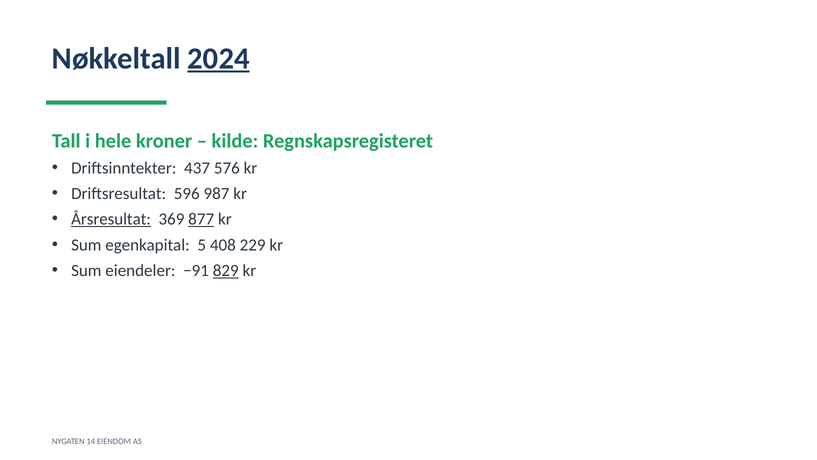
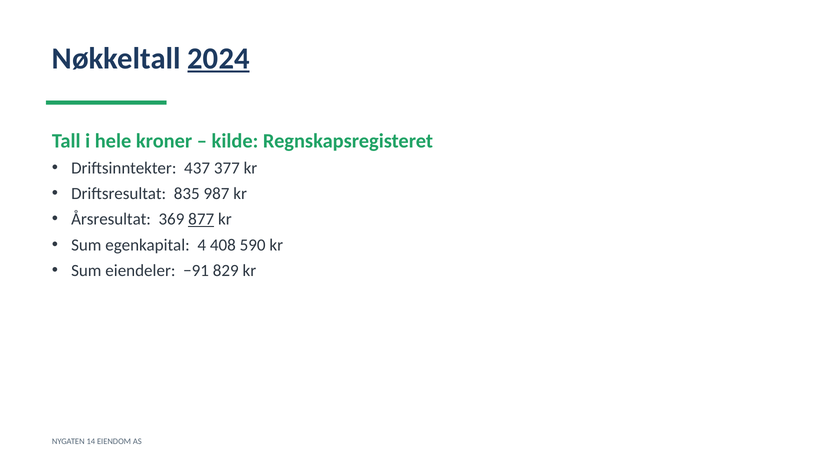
576: 576 -> 377 (227, 168)
596: 596 -> 835 (187, 194)
Årsresultat underline: present -> none (111, 219)
5: 5 -> 4 (202, 245)
229: 229 -> 590 (253, 245)
829 underline: present -> none (226, 270)
